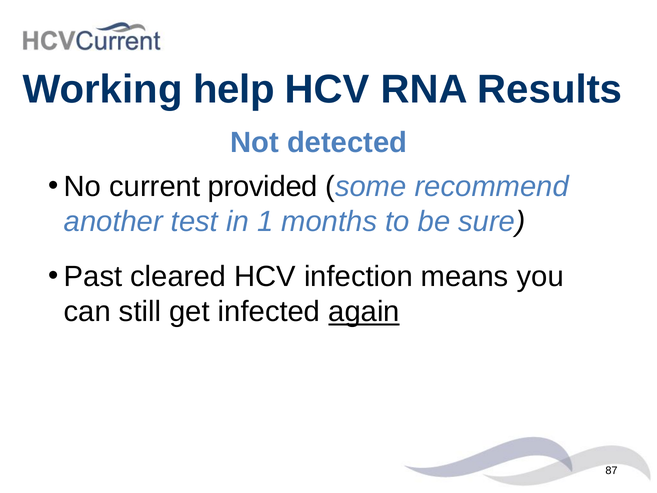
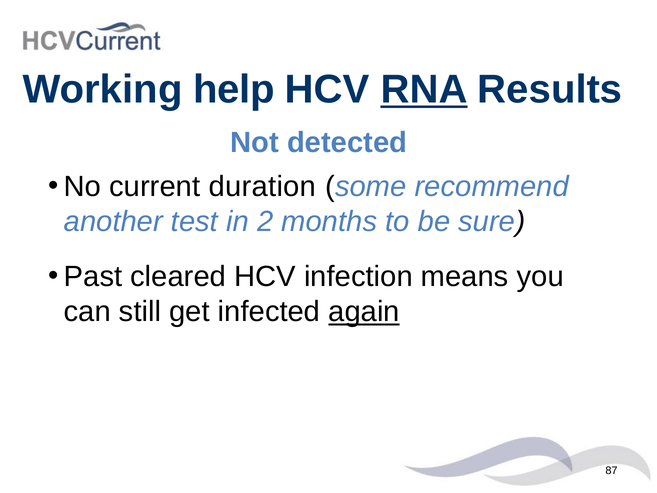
RNA underline: none -> present (424, 89)
provided: provided -> duration (262, 186)
1: 1 -> 2 (265, 222)
